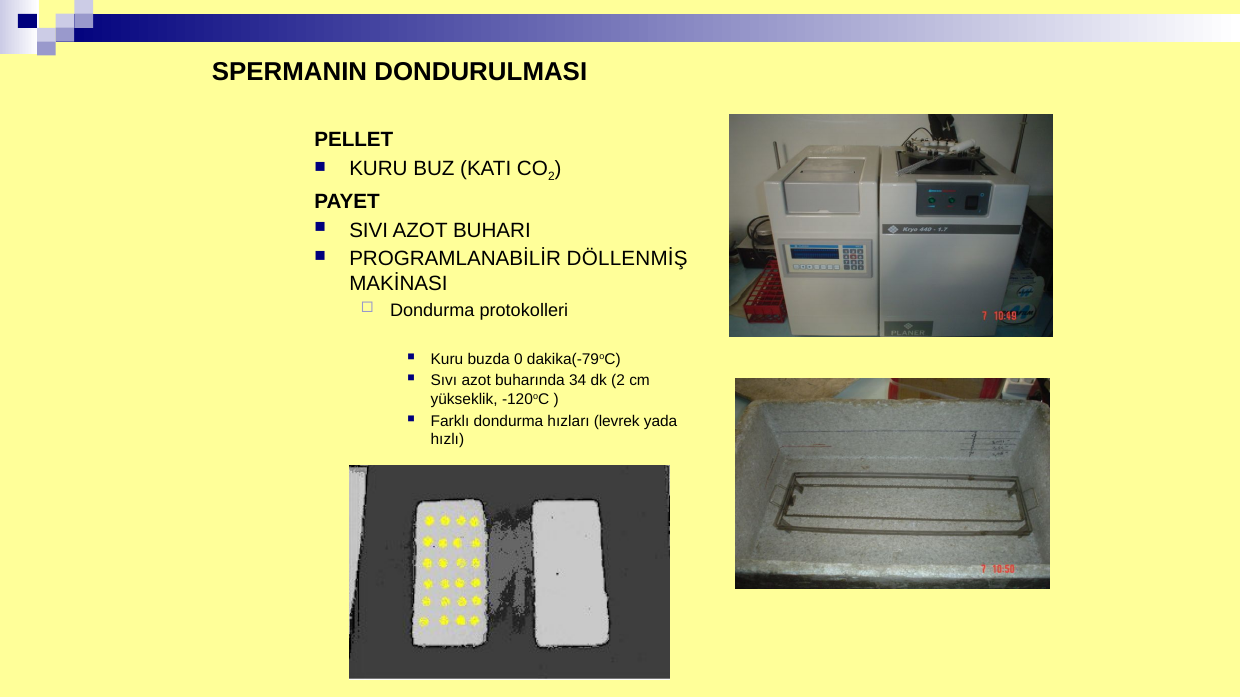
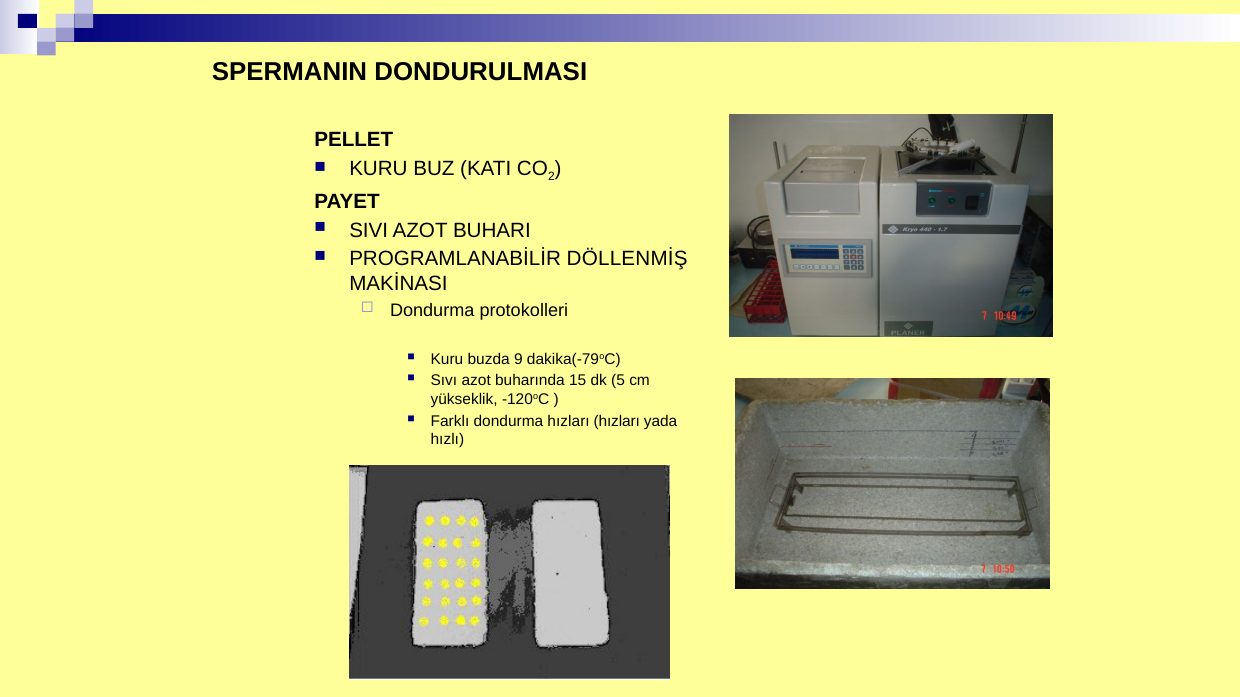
0: 0 -> 9 (518, 359)
34: 34 -> 15 (578, 381)
dk 2: 2 -> 5 (618, 381)
hızları levrek: levrek -> hızları (617, 421)
